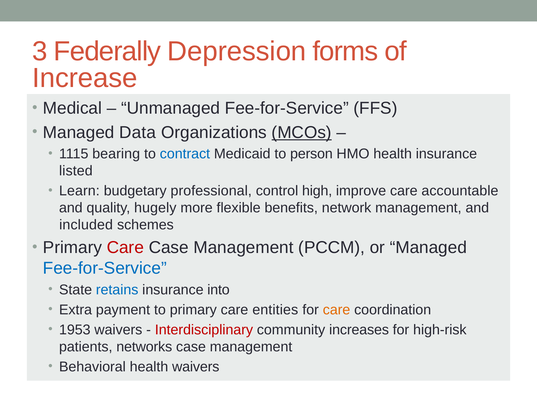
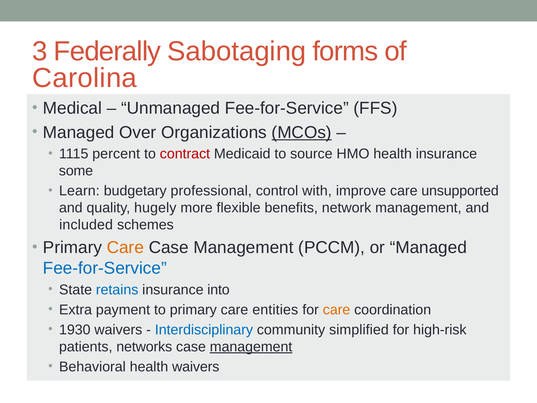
Depression: Depression -> Sabotaging (237, 51)
Increase: Increase -> Carolina (85, 78)
Data: Data -> Over (138, 132)
bearing: bearing -> percent (116, 154)
contract colour: blue -> red (185, 154)
person: person -> source (311, 154)
listed: listed -> some (76, 171)
high: high -> with (317, 191)
accountable: accountable -> unsupported (460, 191)
Care colour: red -> orange (125, 247)
1953: 1953 -> 1930 (75, 329)
Interdisciplinary colour: red -> blue (204, 329)
increases: increases -> simplified (359, 329)
management underline: none -> present (251, 346)
